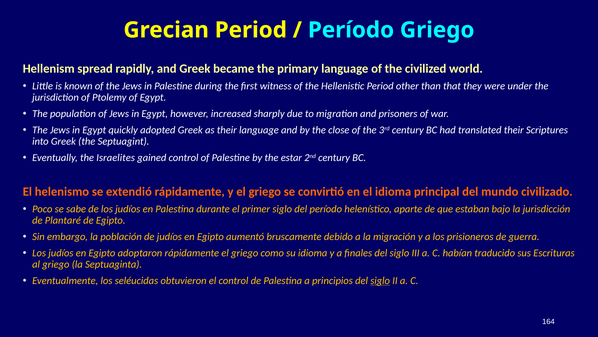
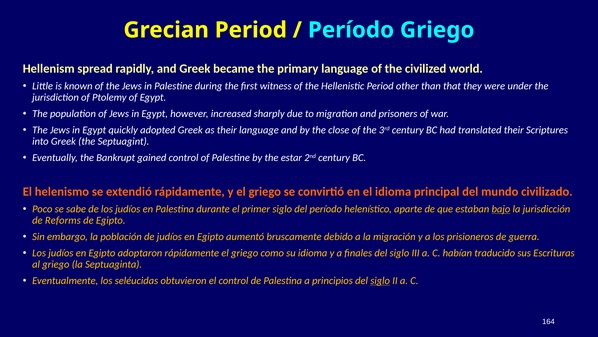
Israelites: Israelites -> Bankrupt (116, 157)
bajo underline: none -> present (501, 209)
Plantaré: Plantaré -> Reforms (63, 220)
